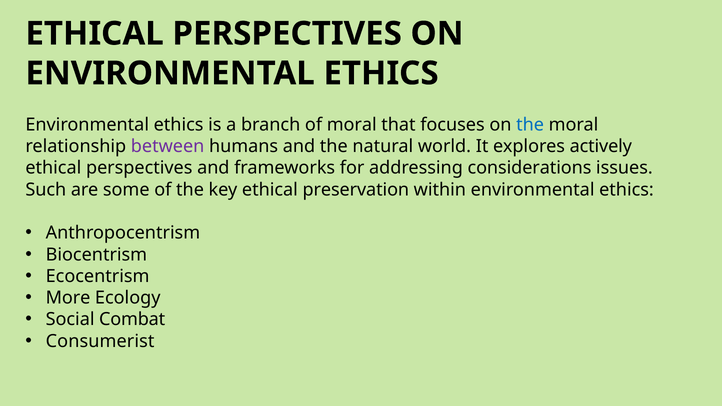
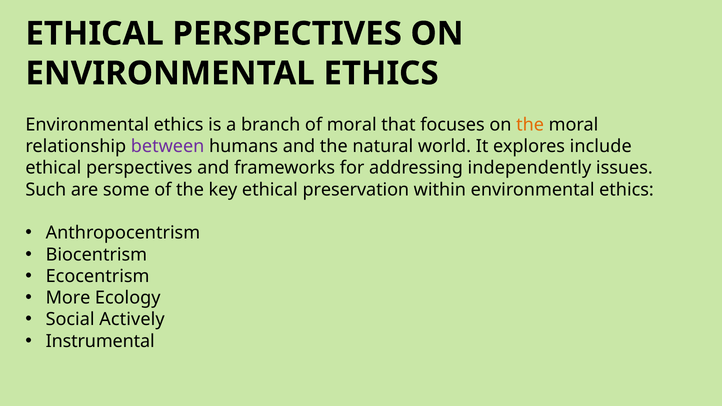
the colour: blue -> orange (530, 125)
actively: actively -> include (601, 146)
considerations: considerations -> independently (529, 168)
Combat: Combat -> Actively (132, 320)
Consumerist: Consumerist -> Instrumental (100, 341)
